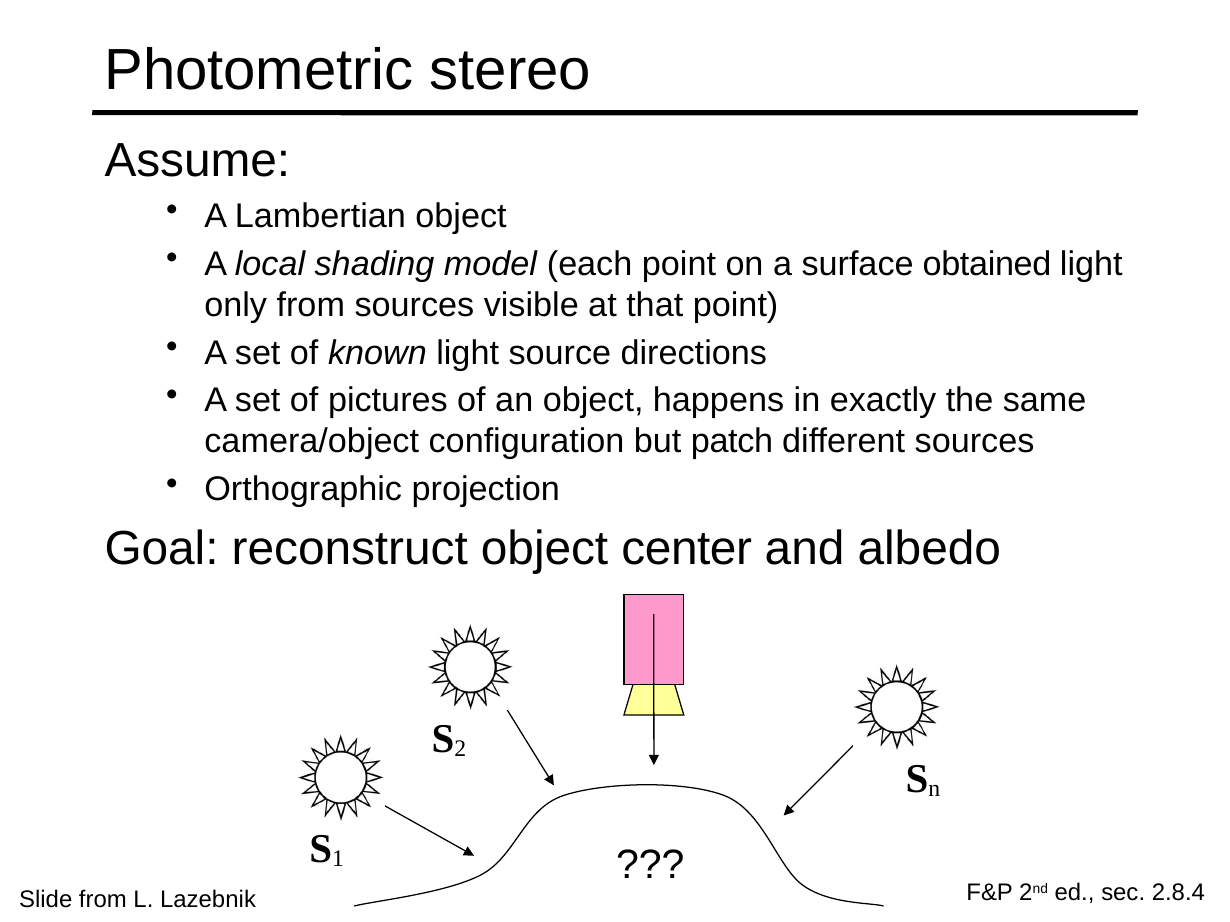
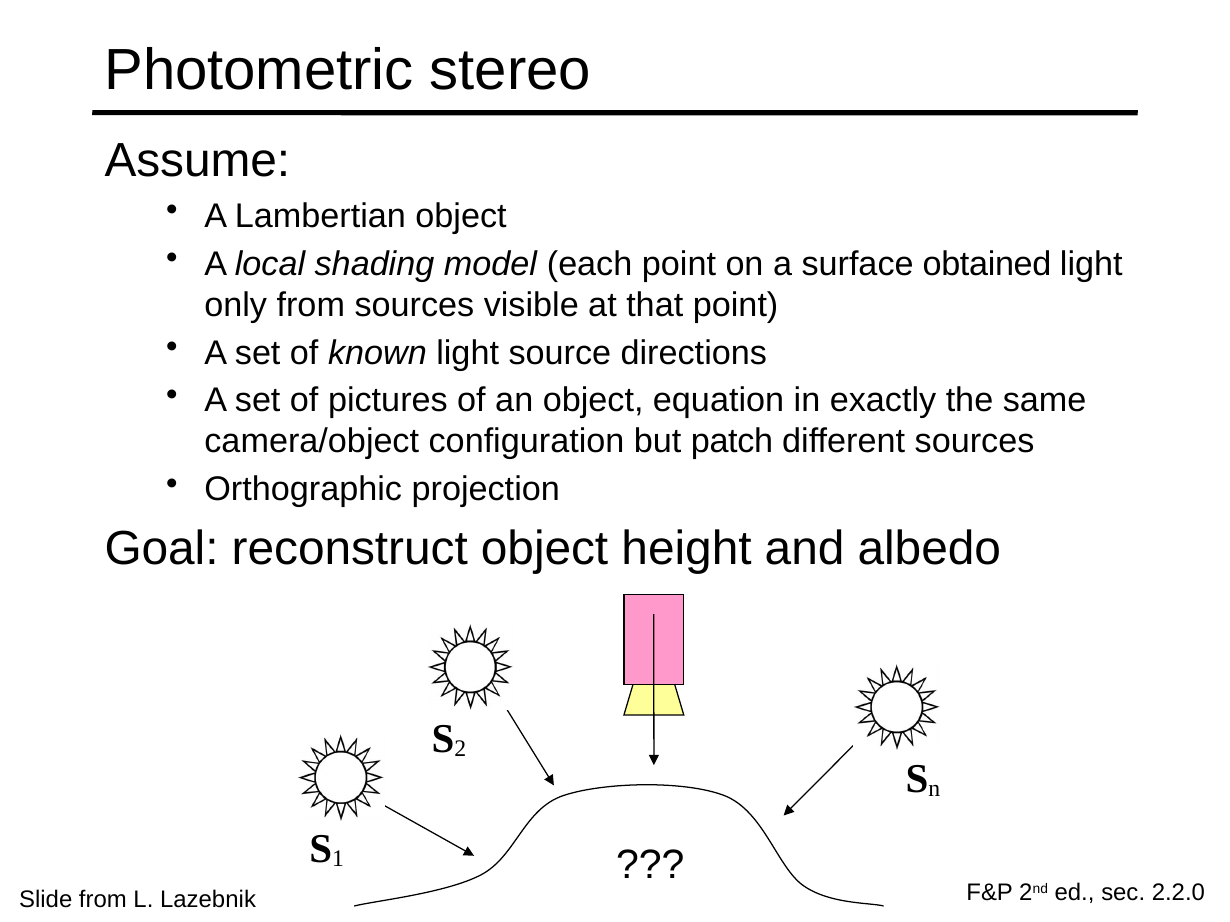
happens: happens -> equation (719, 401)
center: center -> height (687, 549)
2.8.4: 2.8.4 -> 2.2.0 (1178, 893)
